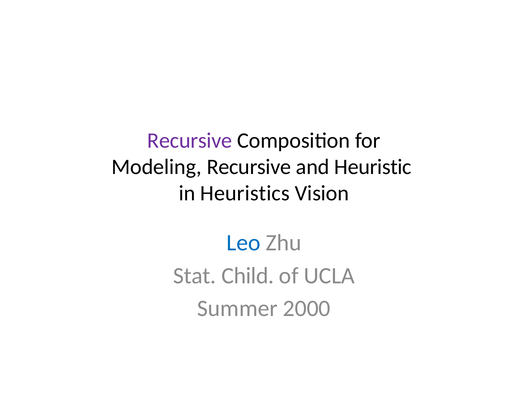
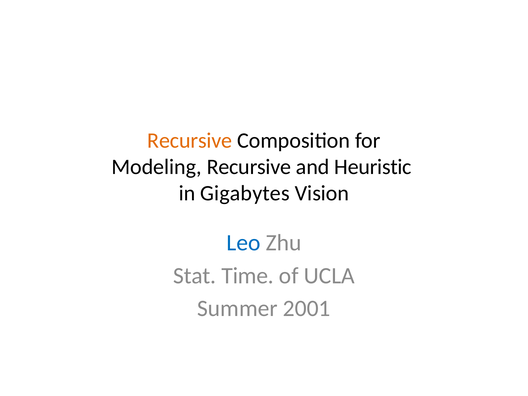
Recursive colour: purple -> orange (190, 141)
Heuristics: Heuristics -> Gigabytes (245, 193)
Child: Child -> Time (248, 276)
2000: 2000 -> 2001 (307, 308)
